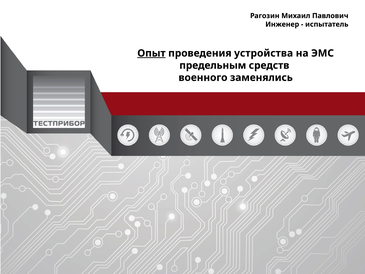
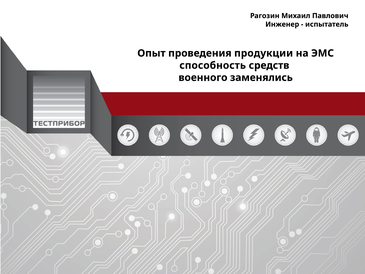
Опыт underline: present -> none (151, 53)
устройства: устройства -> продукции (264, 53)
предельным: предельным -> способность (213, 65)
